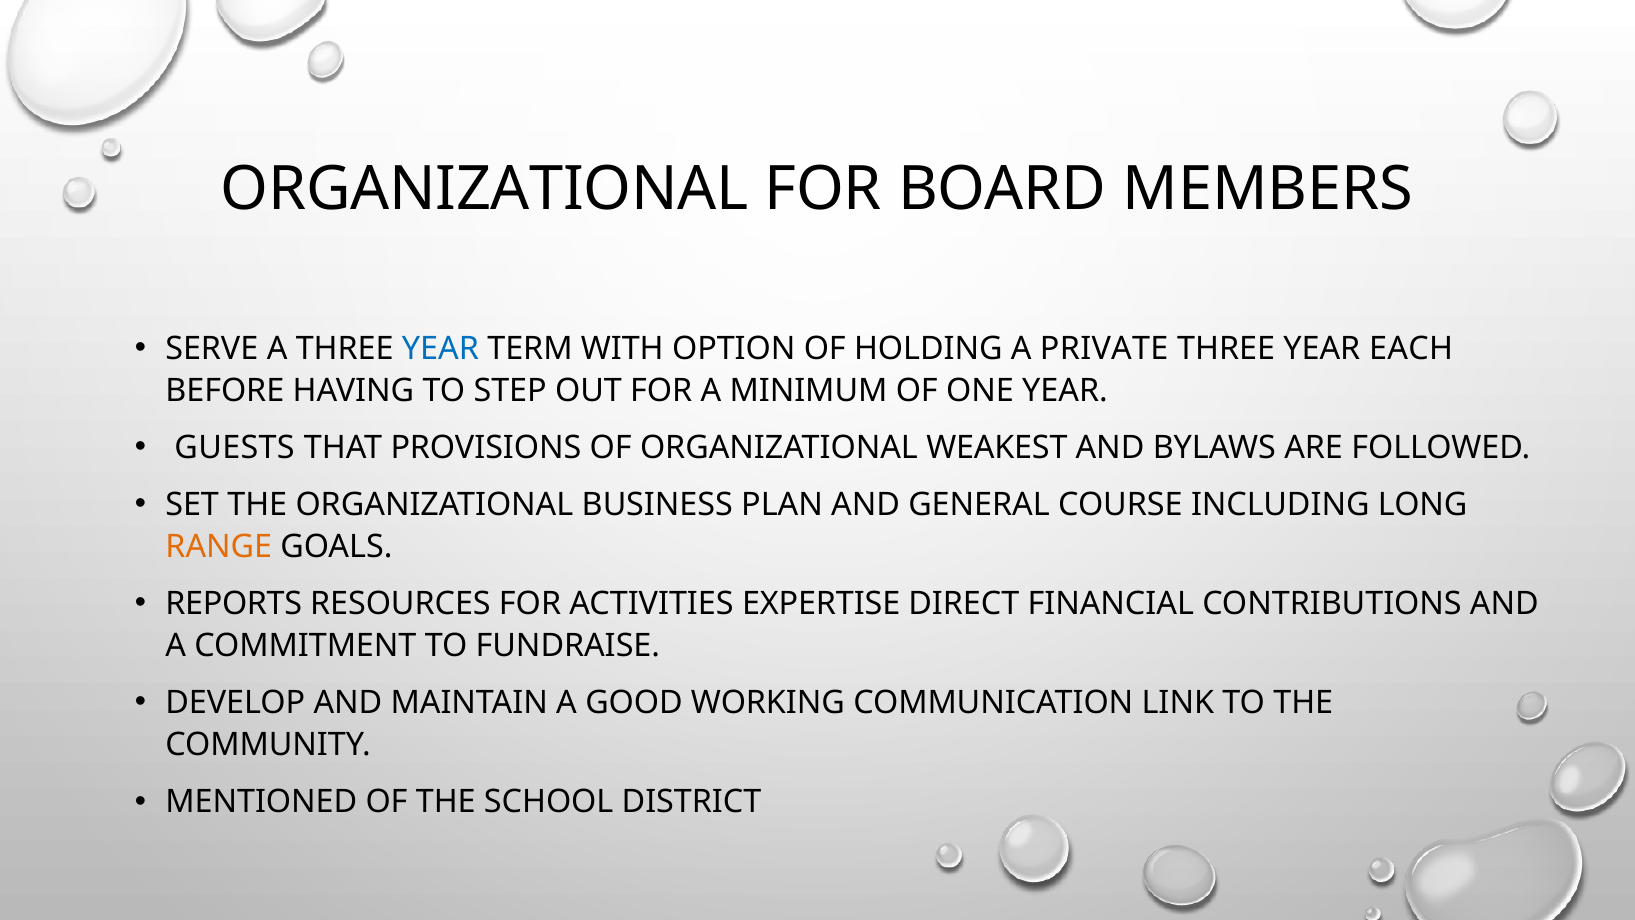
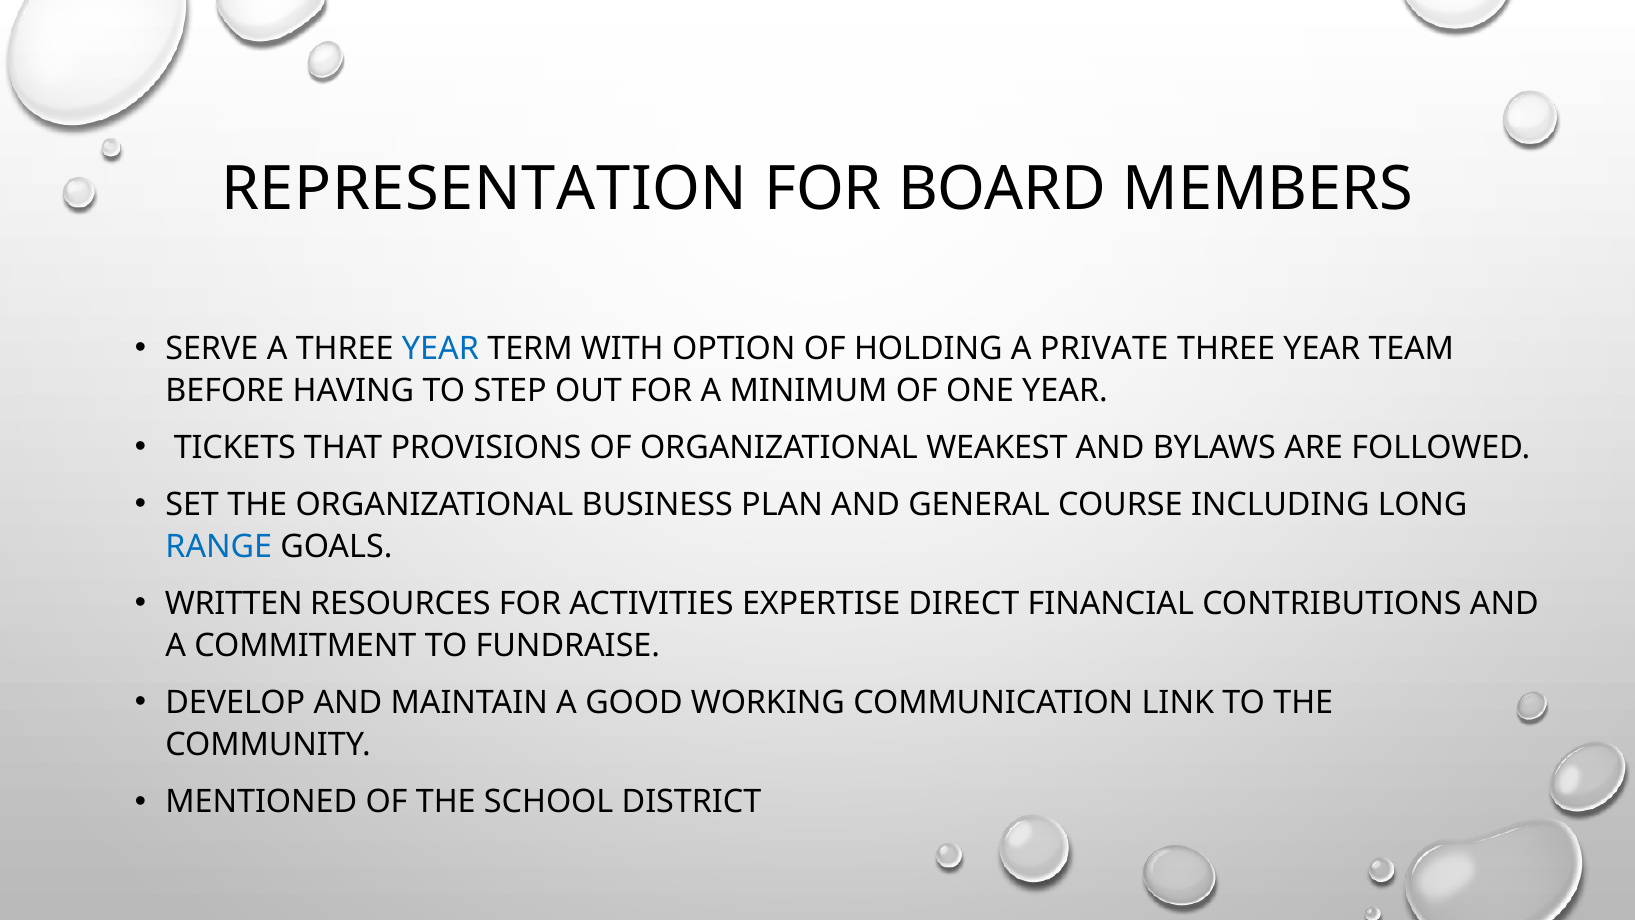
ORGANIZATIONAL: ORGANIZATIONAL -> REPRESENTATION (484, 190)
EACH: EACH -> TEAM (1411, 348)
GUESTS: GUESTS -> TICKETS (235, 447)
RANGE colour: orange -> blue (219, 547)
REPORTS: REPORTS -> WRITTEN (234, 604)
